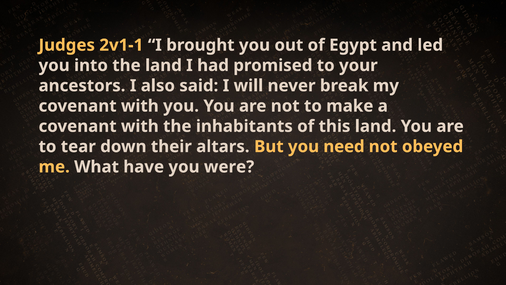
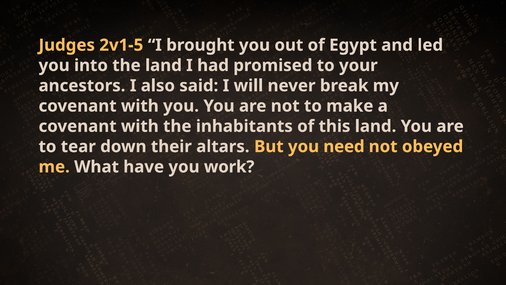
2v1-1: 2v1-1 -> 2v1-5 (121, 45)
were: were -> work (229, 167)
